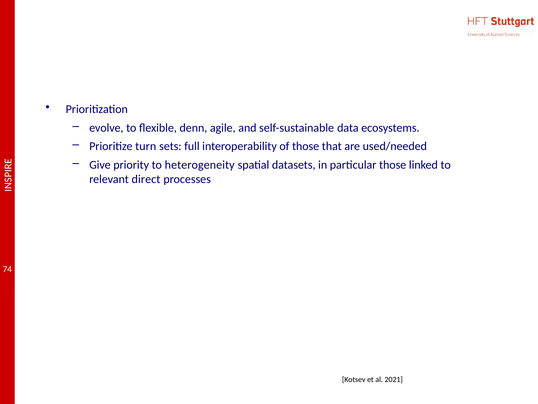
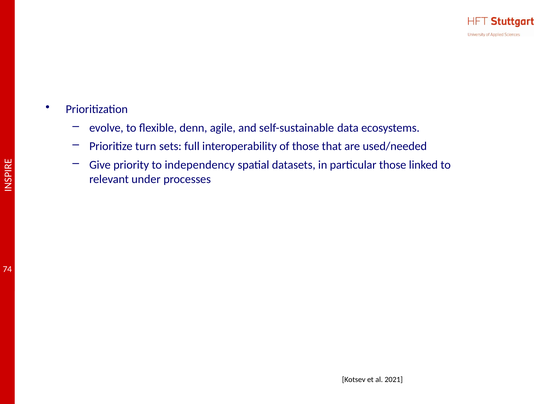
heterogeneity: heterogeneity -> independency (200, 165)
direct: direct -> under (146, 179)
